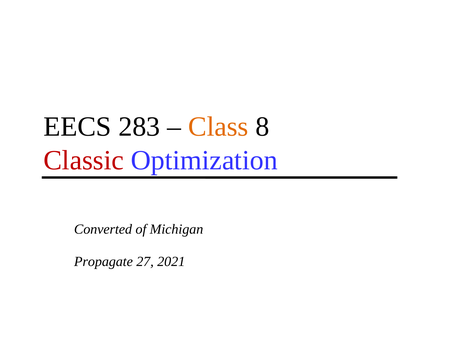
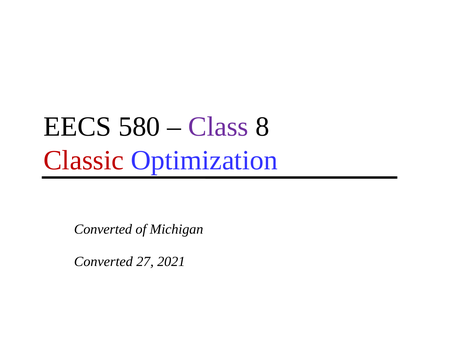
283: 283 -> 580 (139, 127)
Class colour: orange -> purple (218, 127)
Propagate: Propagate -> Converted (103, 262)
